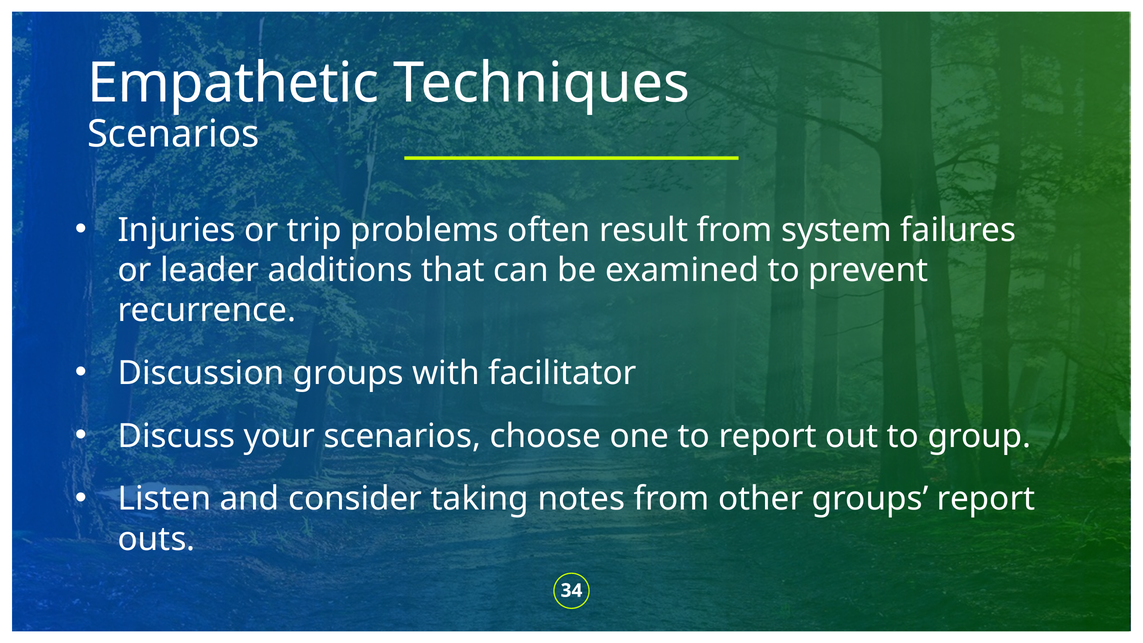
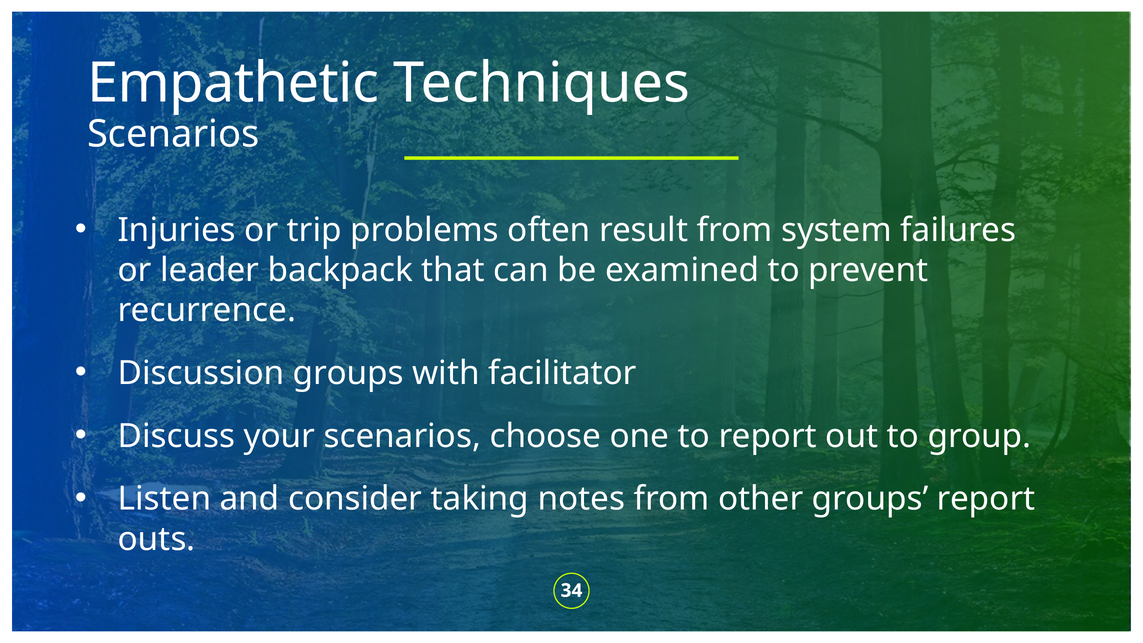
additions: additions -> backpack (340, 270)
